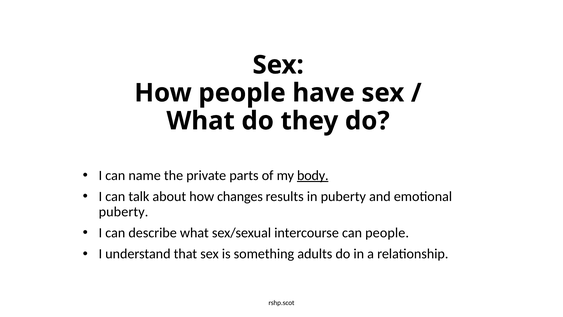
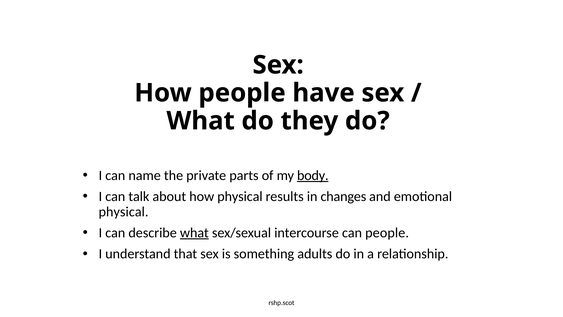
how changes: changes -> physical (240, 196)
in puberty: puberty -> changes (343, 196)
puberty: puberty -> physical (124, 212)
what underline: none -> present (194, 233)
